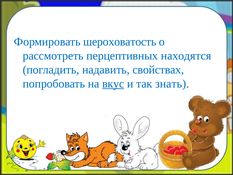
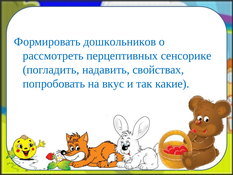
шероховатость: шероховатость -> дошкольников (120, 42)
находятся: находятся -> сенсорике (186, 56)
вкус underline: present -> none (113, 84)
знать: знать -> какие (172, 84)
